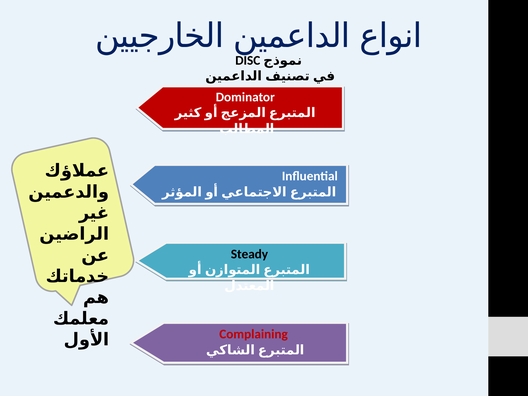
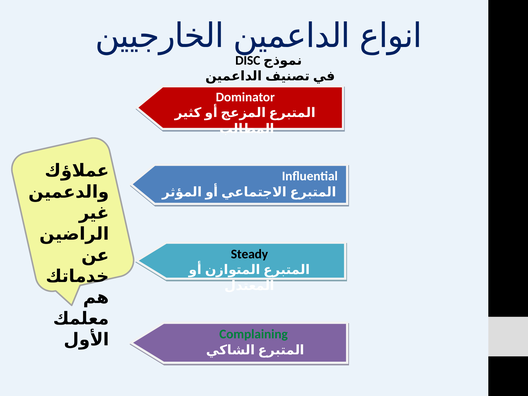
Complaining colour: red -> green (254, 334)
